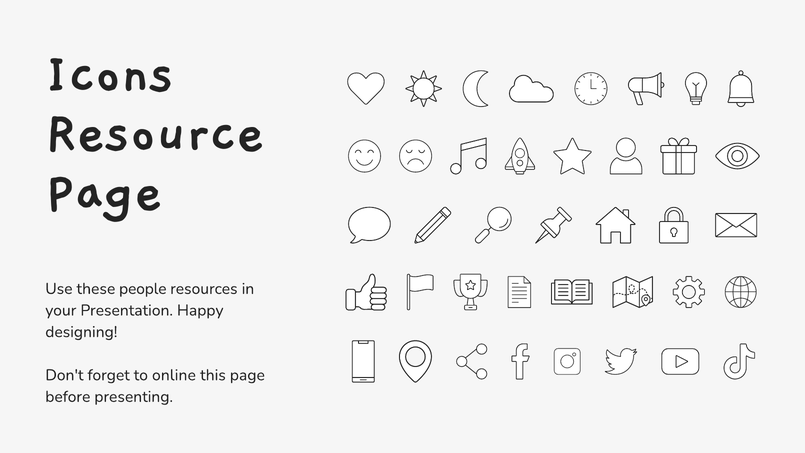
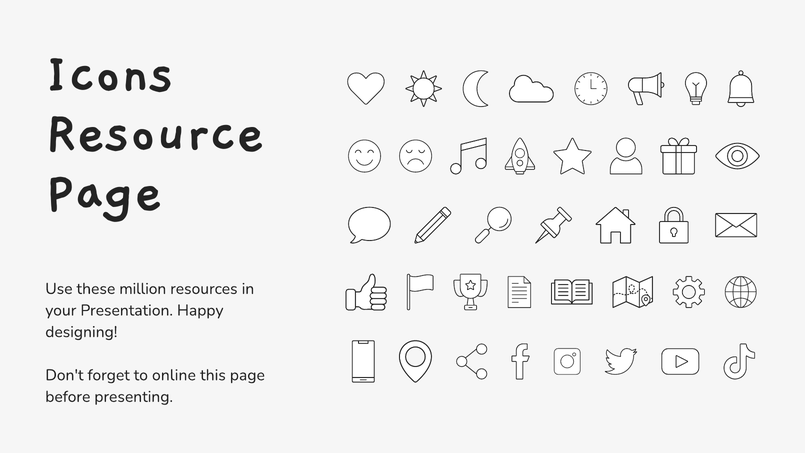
people: people -> million (143, 289)
